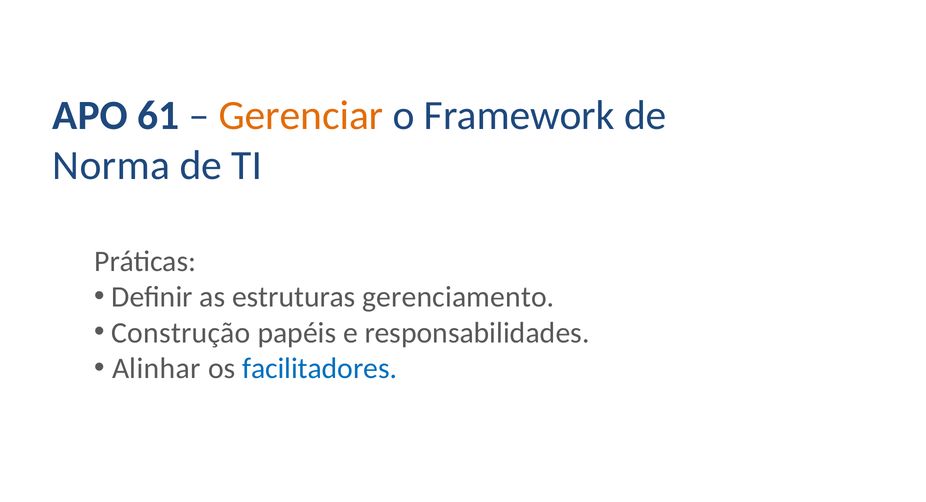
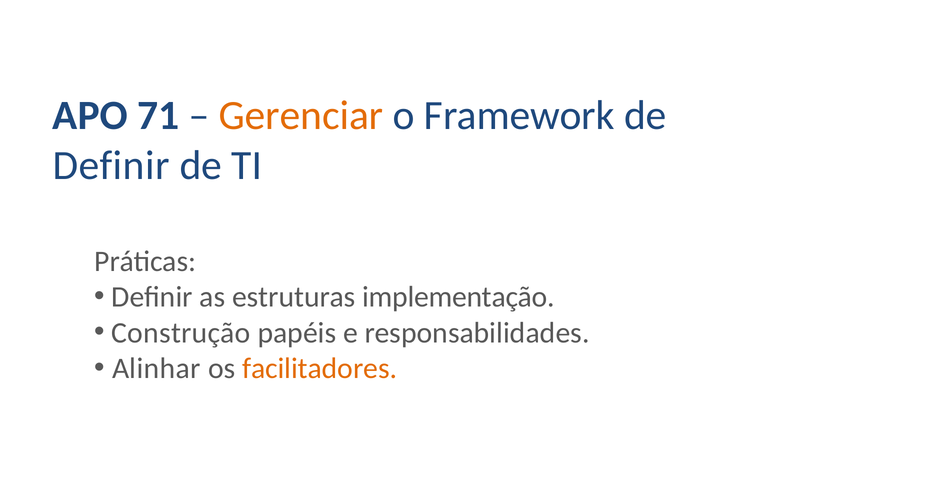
61: 61 -> 71 (158, 116)
Norma: Norma -> Definir (111, 166)
gerenciamento: gerenciamento -> implementação (458, 297)
facilitadores colour: blue -> orange (320, 369)
